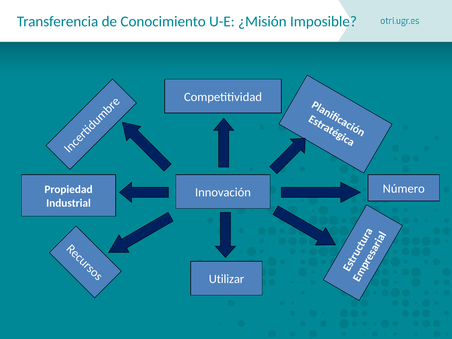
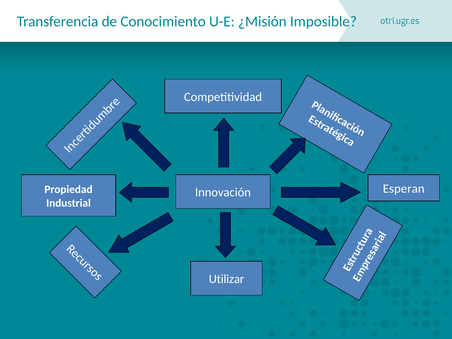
Número: Número -> Esperan (404, 189)
